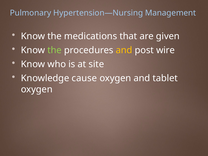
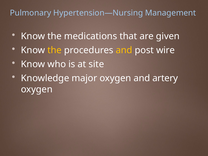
the colour: light green -> yellow (55, 50)
cause: cause -> major (84, 78)
tablet: tablet -> artery (165, 78)
